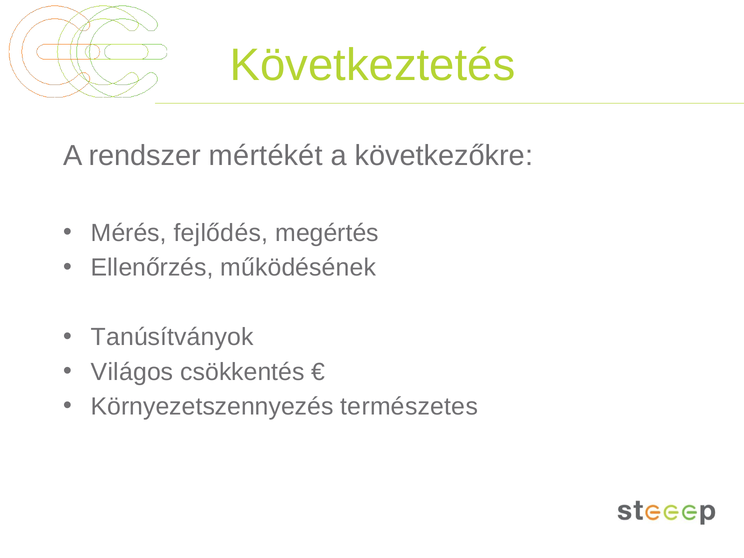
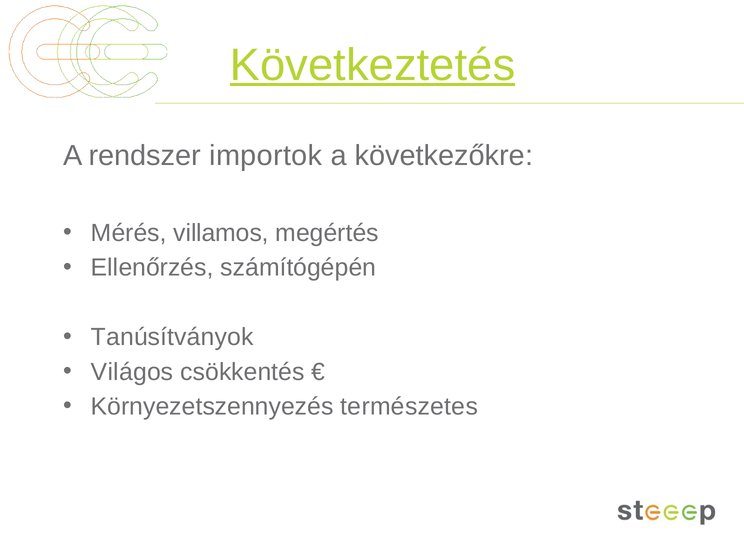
Következtetés underline: none -> present (373, 65)
mértékét: mértékét -> importok (266, 156)
fejlődés: fejlődés -> villamos (221, 233)
működésének: működésének -> számítógépén (298, 268)
